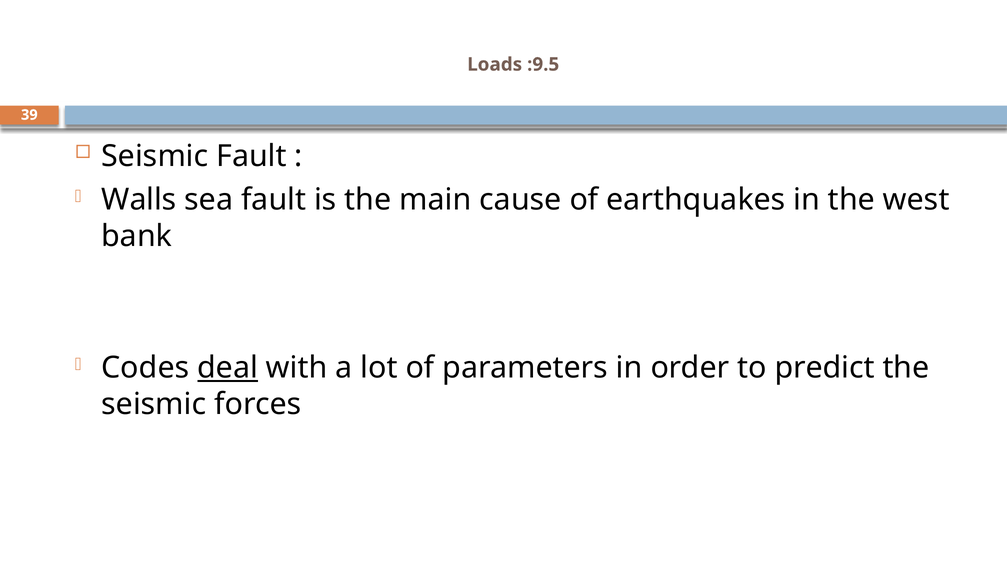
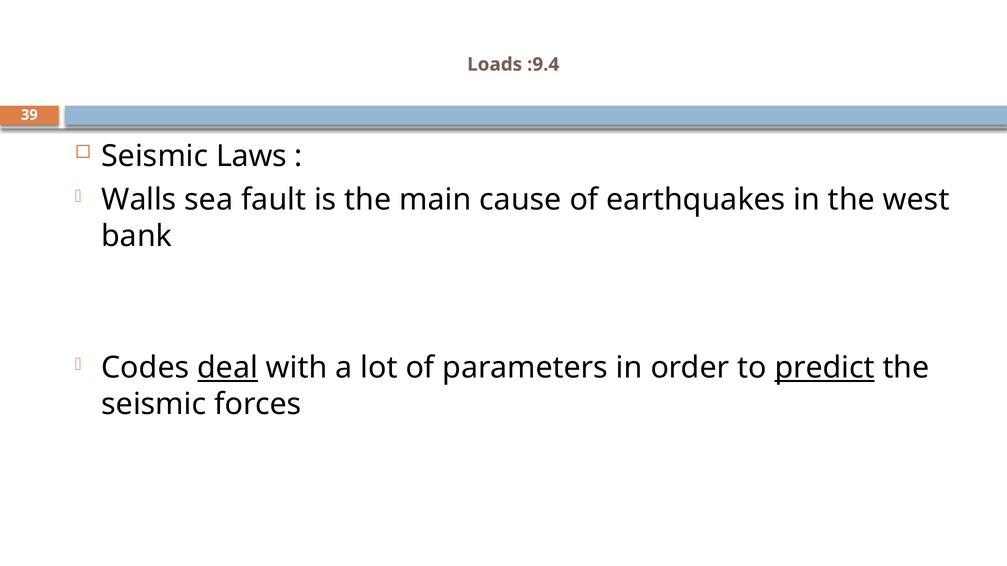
9.5: 9.5 -> 9.4 (546, 65)
Seismic Fault: Fault -> Laws (252, 156)
predict underline: none -> present (825, 368)
